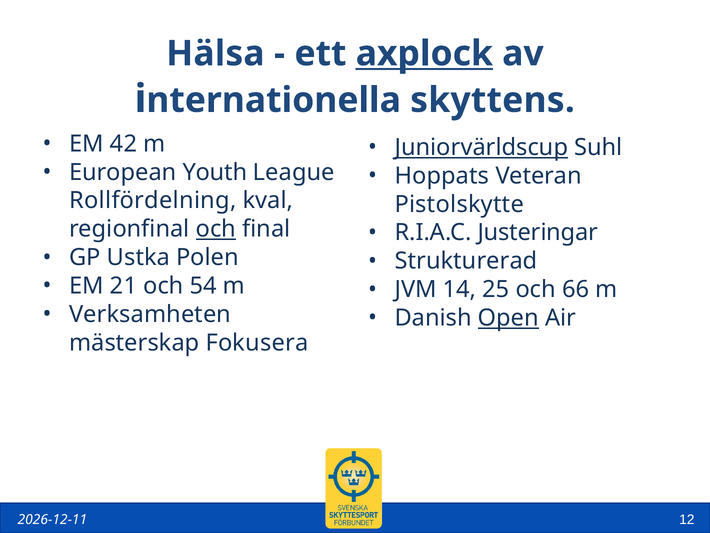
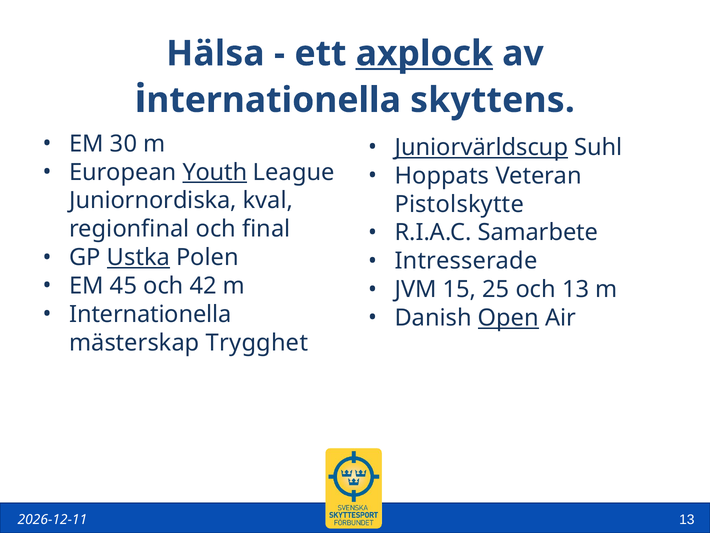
42: 42 -> 30 (124, 144)
Youth underline: none -> present (215, 172)
Rollfördelning: Rollfördelning -> Juniornordiska (153, 200)
och underline: present -> none (216, 229)
Justeringar: Justeringar -> Samarbete (538, 232)
Ustka underline: none -> present (138, 257)
Strukturerad: Strukturerad -> Intresserade (466, 261)
21: 21 -> 45 (124, 286)
54: 54 -> 42 (203, 286)
14: 14 -> 15 (460, 289)
och 66: 66 -> 13 (576, 289)
Verksamheten: Verksamheten -> Internationella (150, 314)
Fokusera: Fokusera -> Trygghet (257, 342)
12: 12 -> 13 (687, 519)
